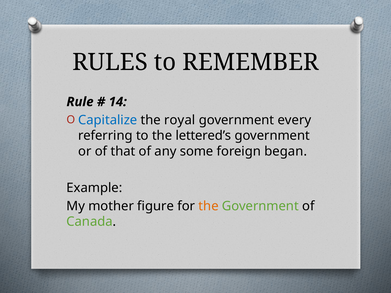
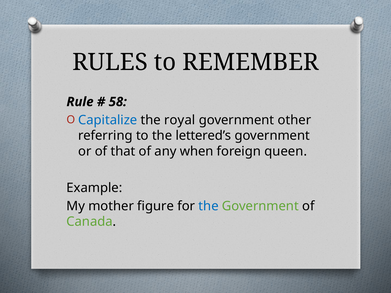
14: 14 -> 58 (118, 102)
every: every -> other (294, 120)
some: some -> when (197, 151)
began: began -> queen (286, 151)
the colour: orange -> blue (209, 206)
